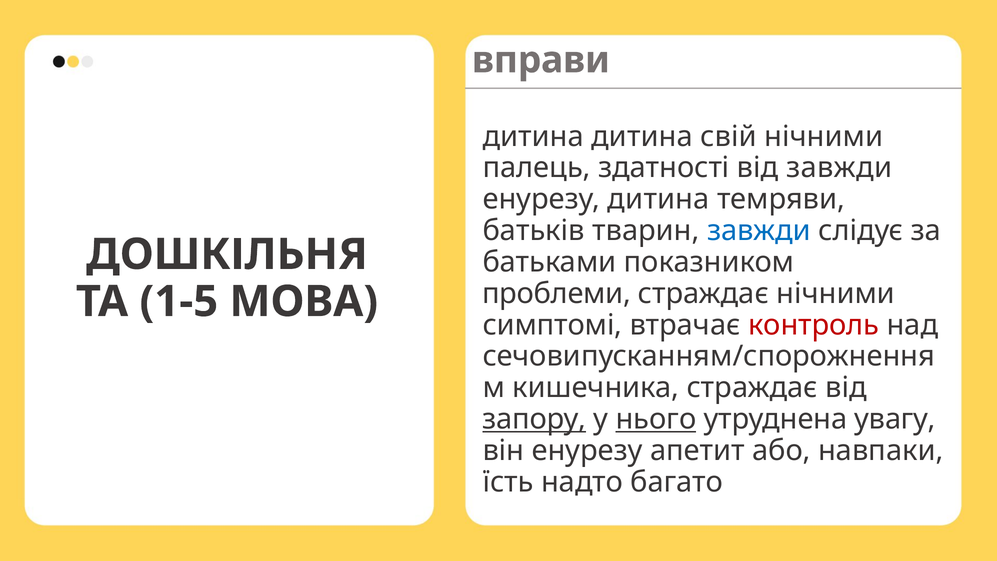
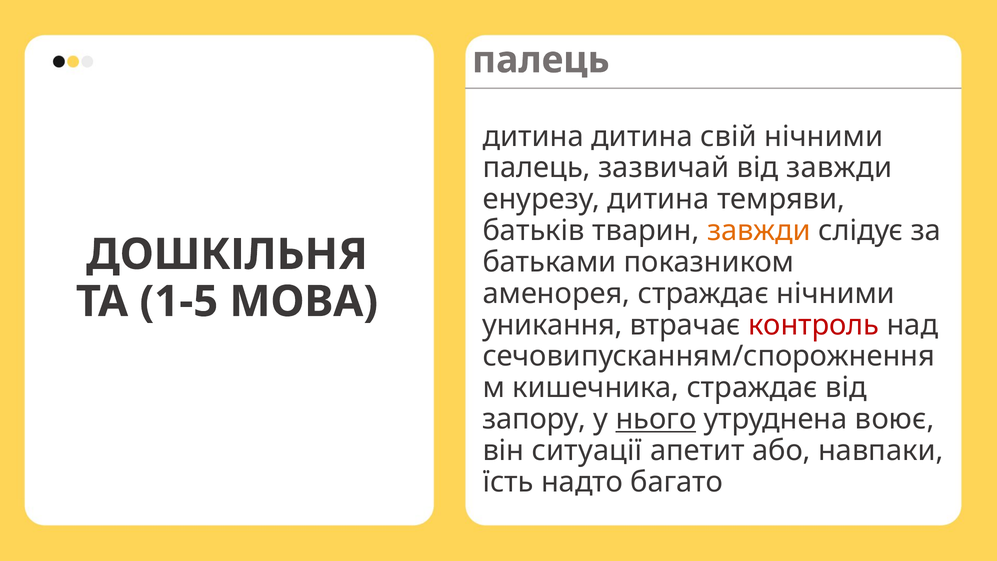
вправи: вправи -> палець (541, 60)
здатності: здатності -> зазвичай (664, 168)
завжди colour: blue -> orange (759, 231)
проблеми: проблеми -> аменорея (556, 293)
симптомі: симптомі -> уникання (552, 325)
запору underline: present -> none (534, 419)
увагу: увагу -> воює (895, 419)
він енурезу: енурезу -> ситуації (587, 450)
